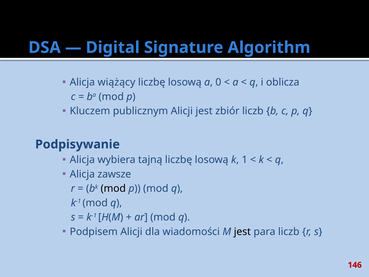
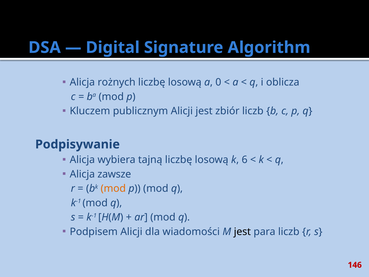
wiążący: wiążący -> rożnych (117, 82)
1: 1 -> 6 (245, 160)
mod colour: black -> orange (113, 188)
